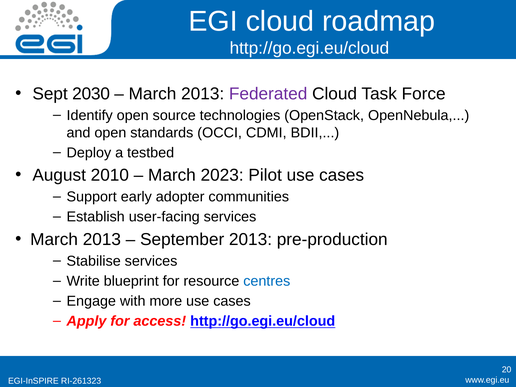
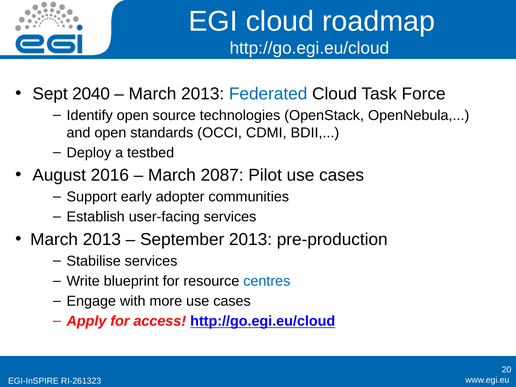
2030: 2030 -> 2040 (91, 94)
Federated colour: purple -> blue (268, 94)
2010: 2010 -> 2016 (110, 175)
2023: 2023 -> 2087 (222, 175)
